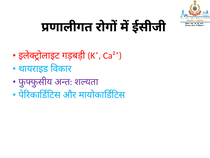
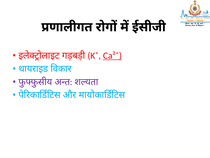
Ca²⁺ underline: none -> present (112, 56)
